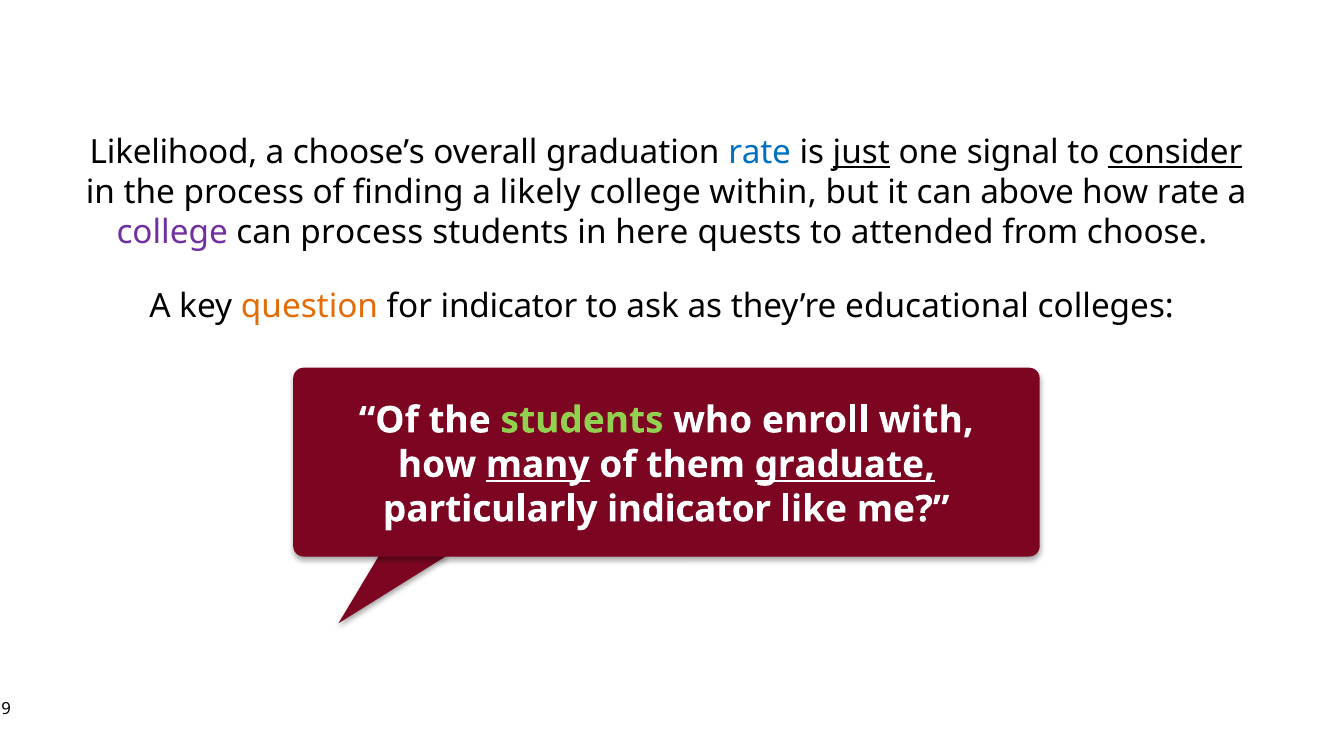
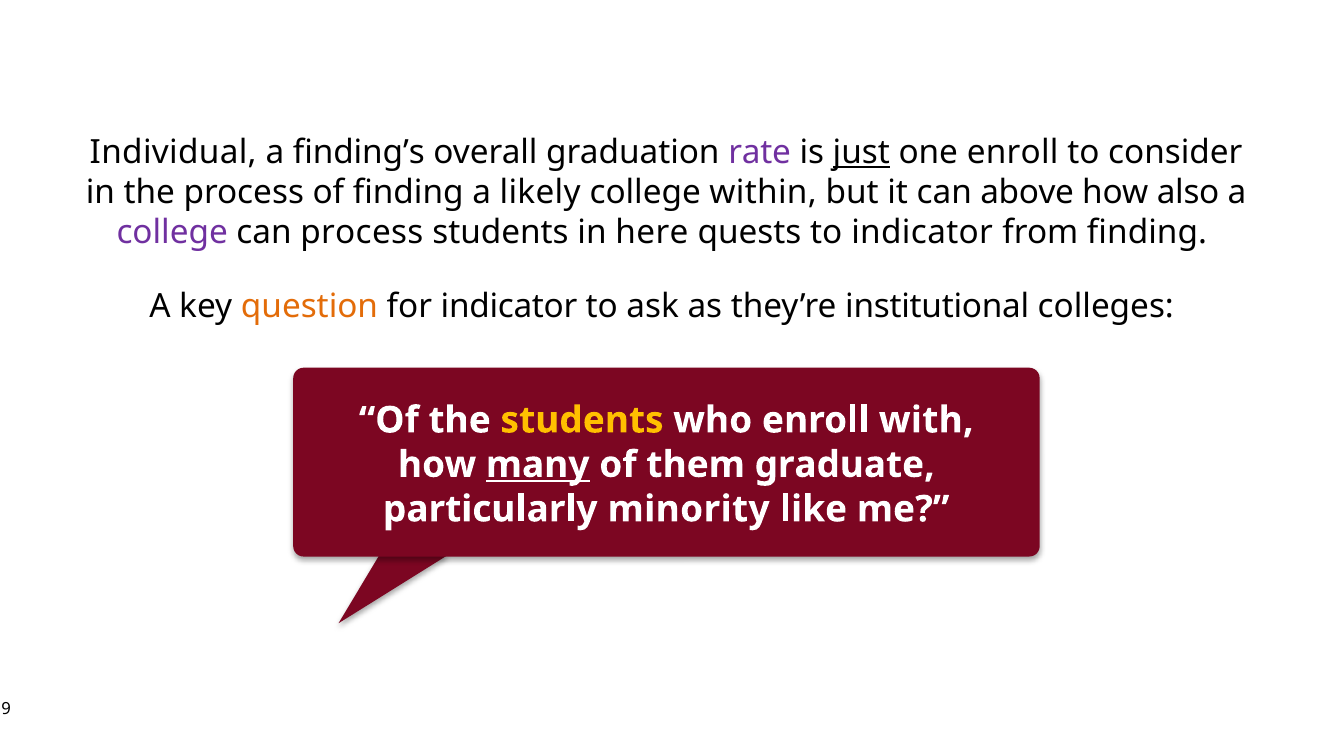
Likelihood: Likelihood -> Individual (173, 153)
choose’s: choose’s -> finding’s (359, 153)
rate colour: blue -> purple (760, 153)
one signal: signal -> enroll (1013, 153)
consider underline: present -> none (1175, 153)
how rate: rate -> also (1188, 193)
to attended: attended -> indicator (922, 233)
from choose: choose -> finding (1147, 233)
educational: educational -> institutional (937, 306)
students colour: light green -> yellow (582, 420)
graduate underline: present -> none (845, 465)
particularly indicator: indicator -> minority (689, 509)
